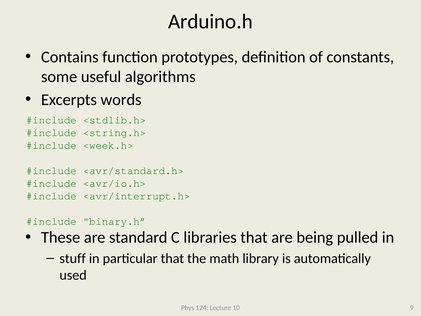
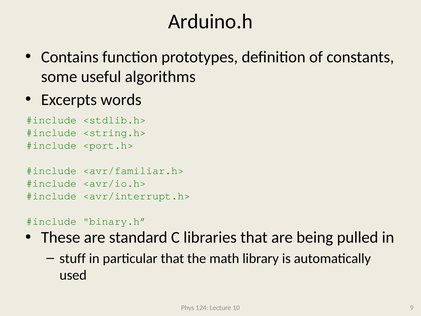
<week.h>: <week.h> -> <port.h> (108, 145)
<avr/standard.h>: <avr/standard.h> -> <avr/familiar.h> (133, 171)
